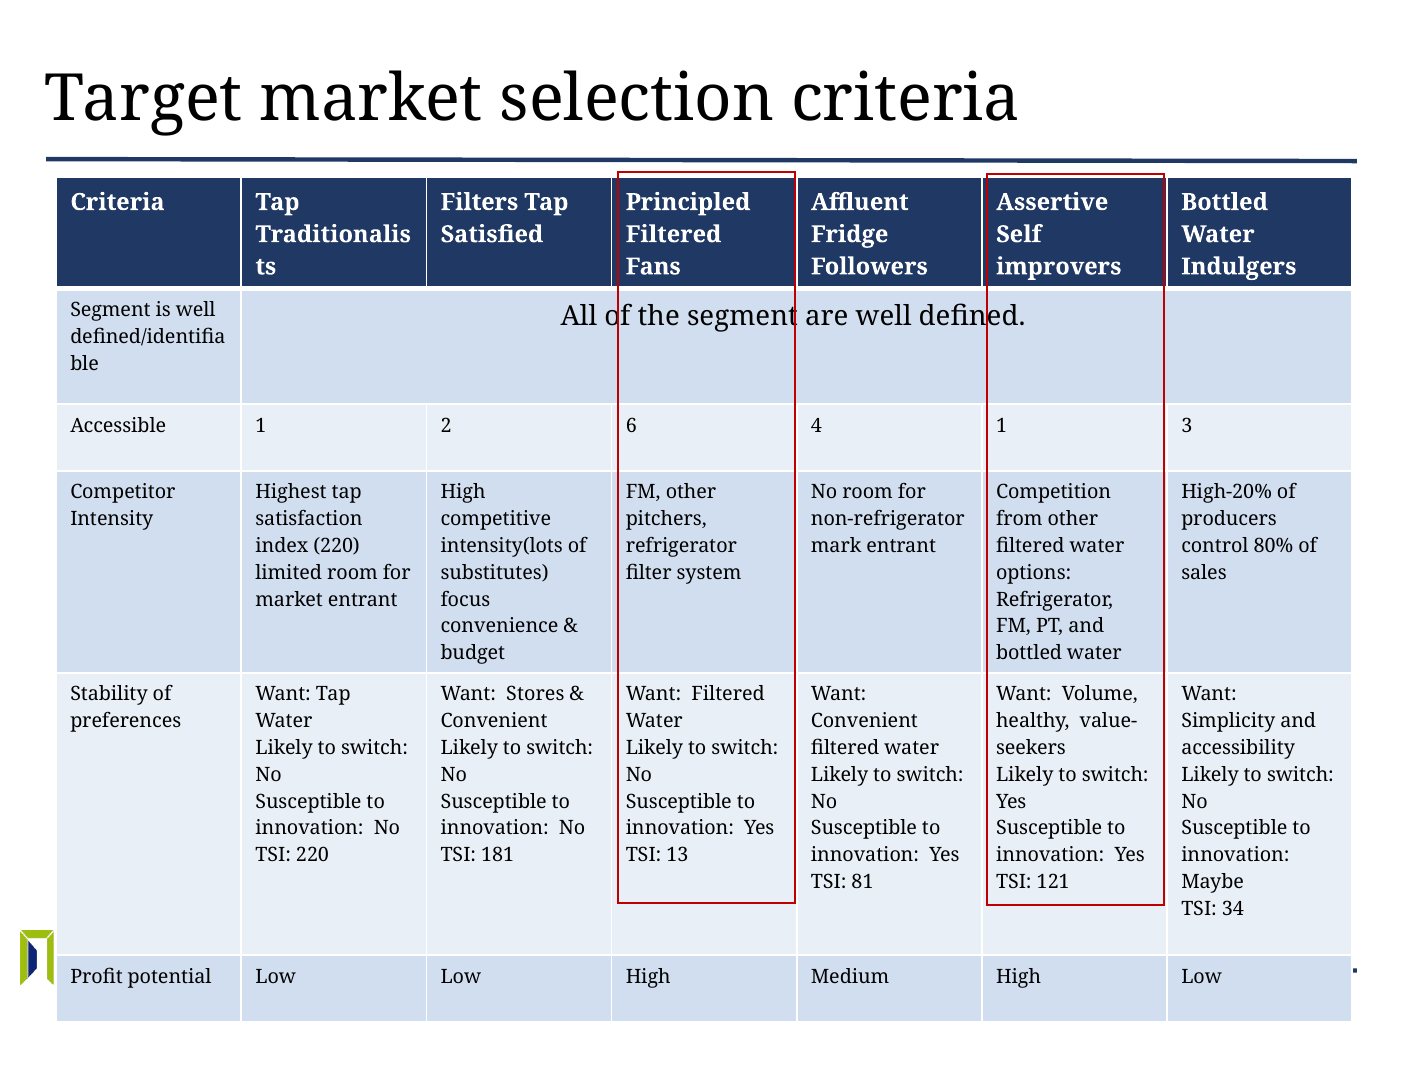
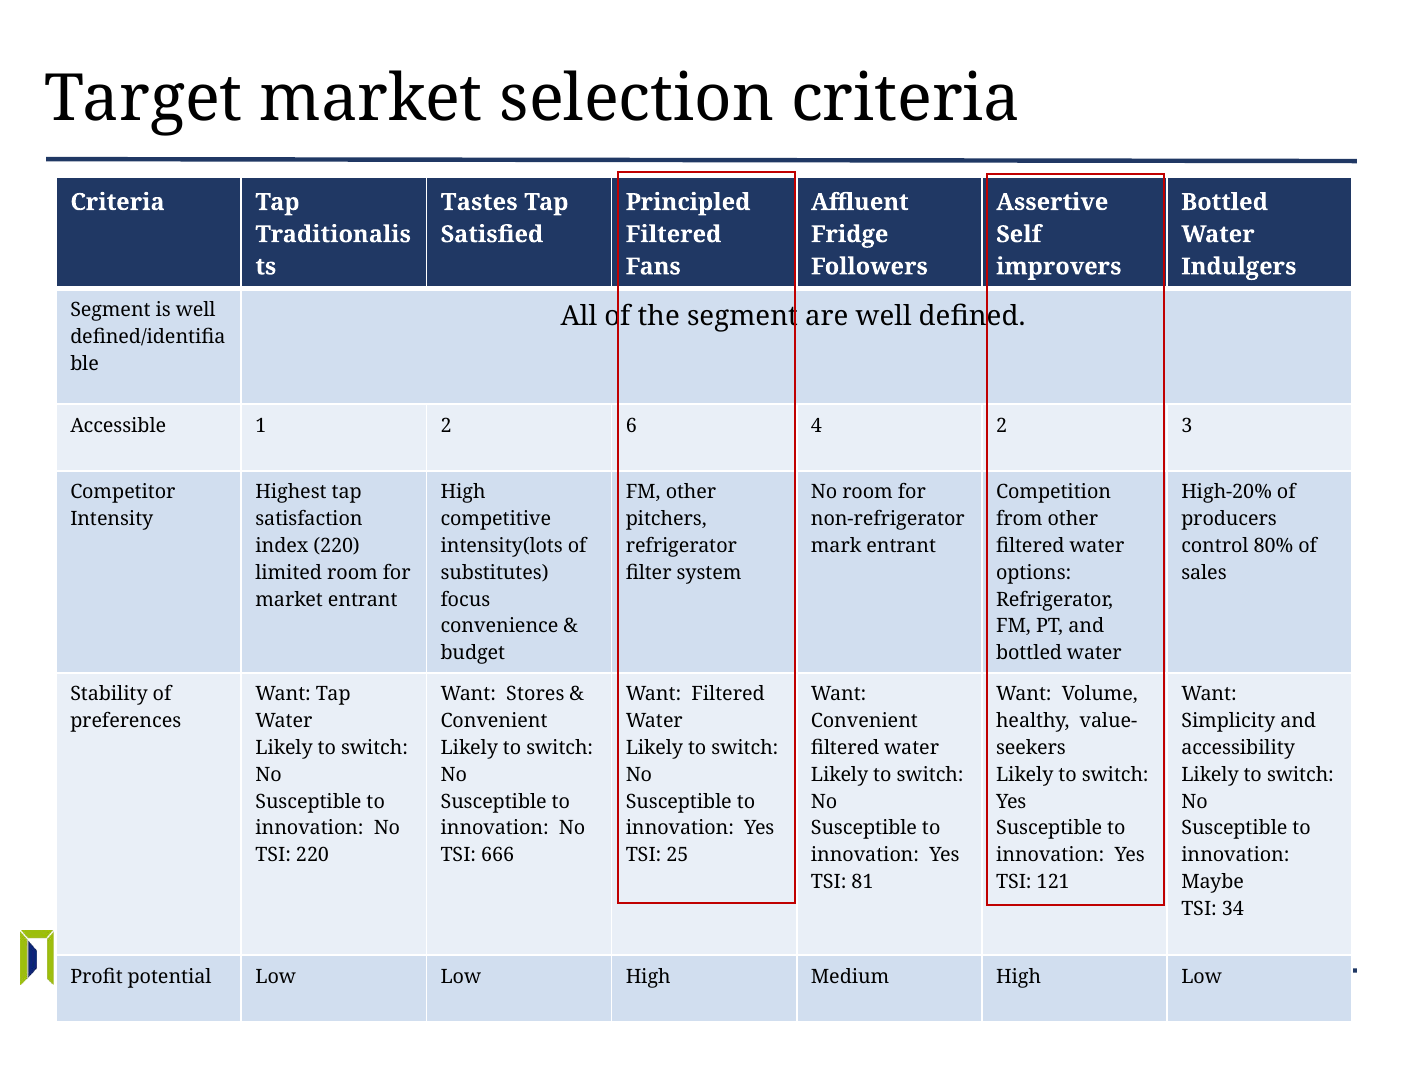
Filters: Filters -> Tastes (479, 202)
4 1: 1 -> 2 (1002, 425)
181: 181 -> 666 (498, 855)
13: 13 -> 25 (677, 855)
